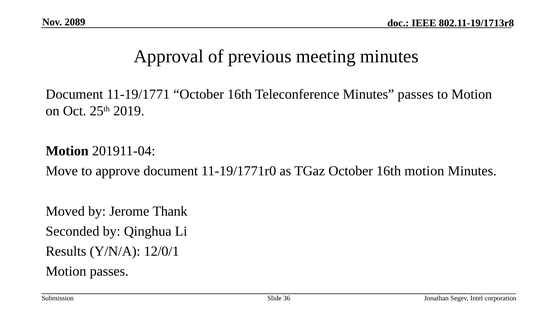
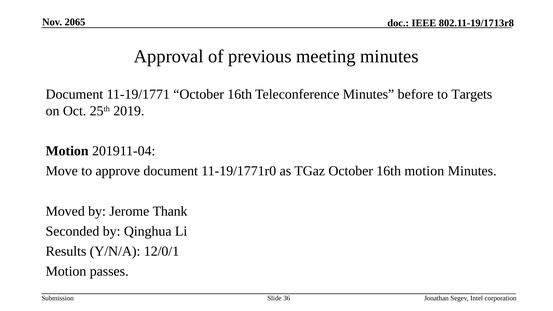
2089: 2089 -> 2065 (75, 22)
Minutes passes: passes -> before (416, 94)
to Motion: Motion -> Targets (472, 94)
